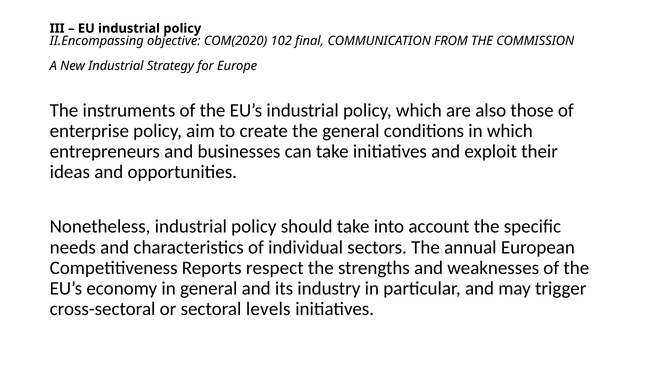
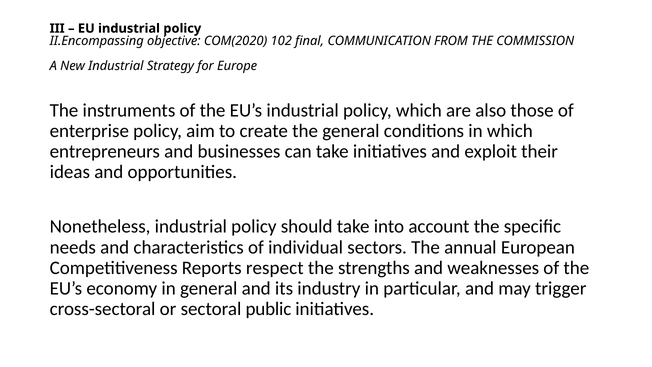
levels: levels -> public (268, 309)
